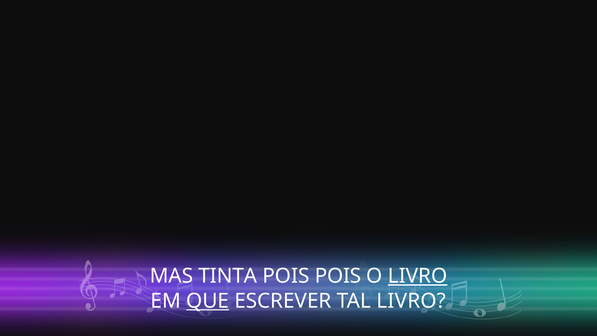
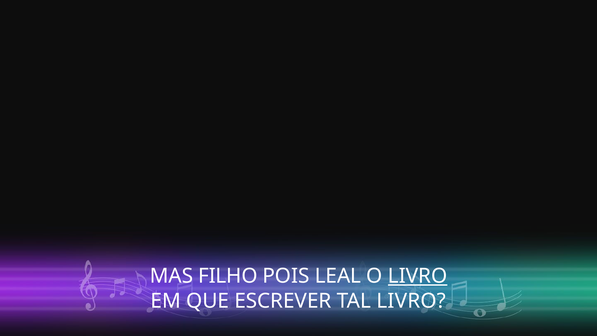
TINTA: TINTA -> FILHO (228, 276)
POIS POIS: POIS -> LEAL (338, 276)
QUE underline: present -> none (208, 301)
